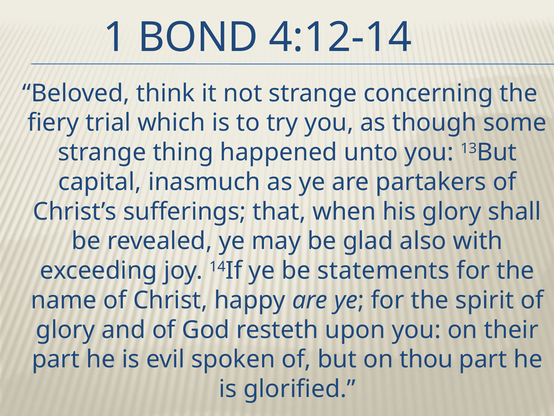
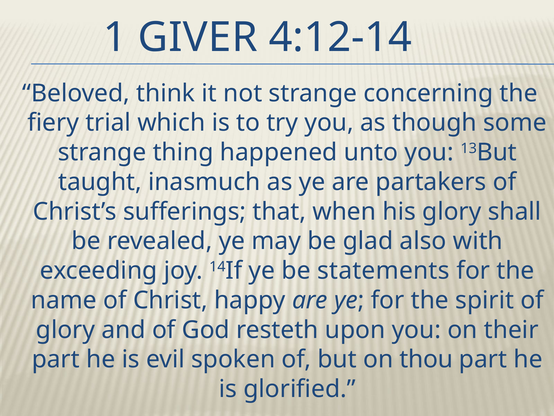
BOND: BOND -> GIVER (198, 38)
capital: capital -> taught (100, 182)
